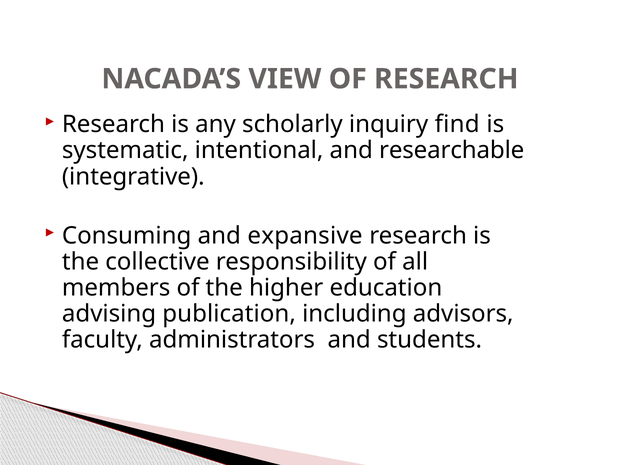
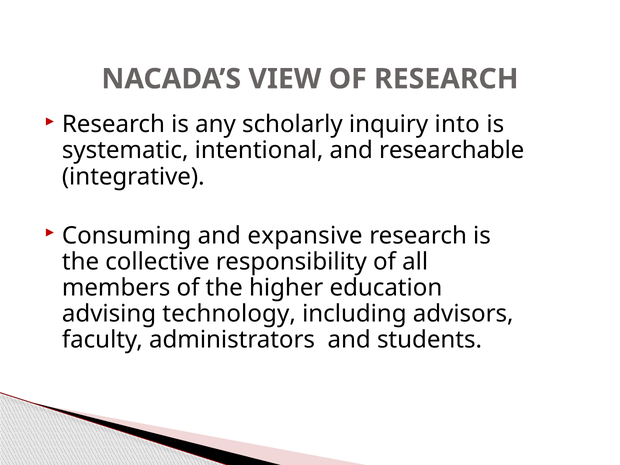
find: find -> into (457, 124)
publication: publication -> technology (229, 314)
